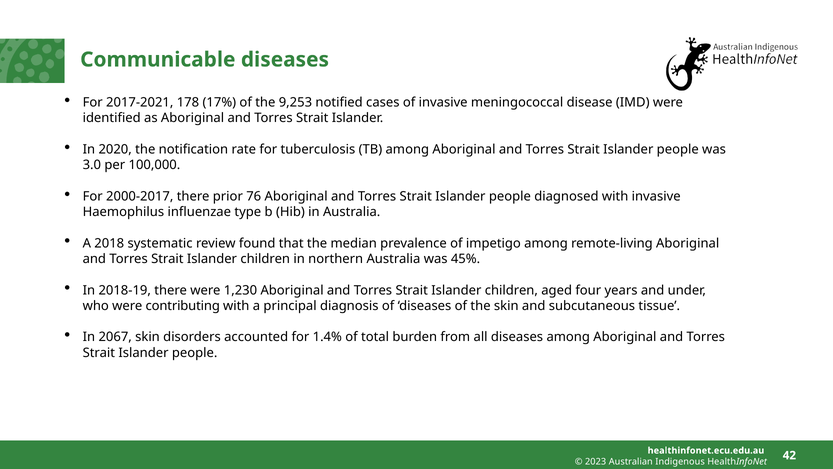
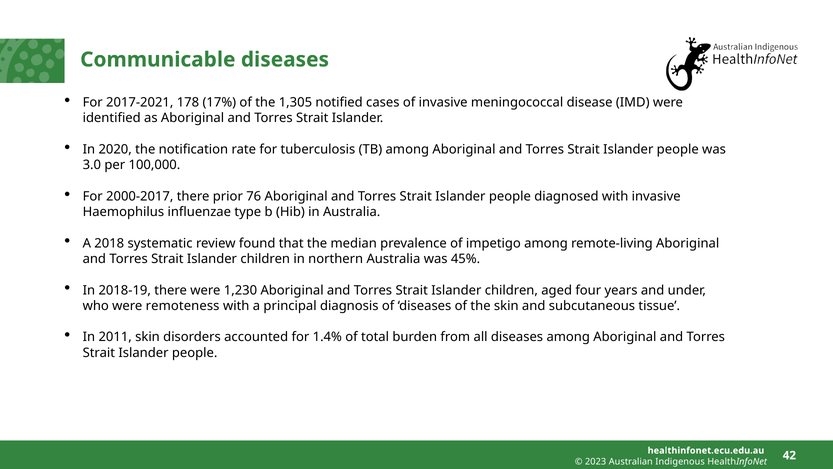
9,253: 9,253 -> 1,305 (295, 102)
contributing: contributing -> remoteness (183, 306)
2067: 2067 -> 2011 (115, 337)
